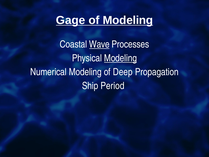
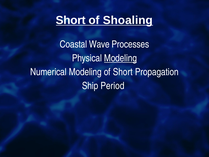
Gage: Gage -> Short (71, 20)
of Modeling: Modeling -> Shoaling (128, 20)
Wave underline: present -> none (99, 44)
of Deep: Deep -> Short (123, 72)
